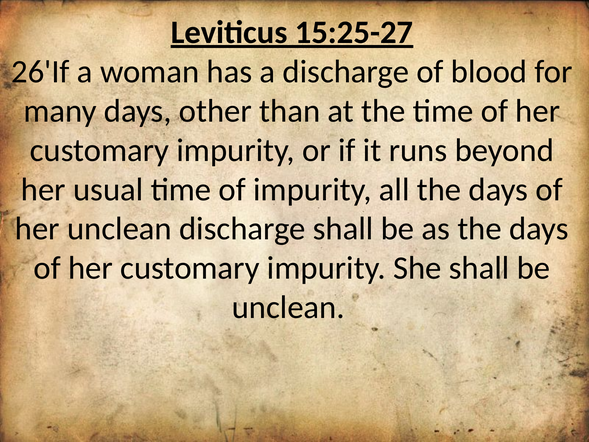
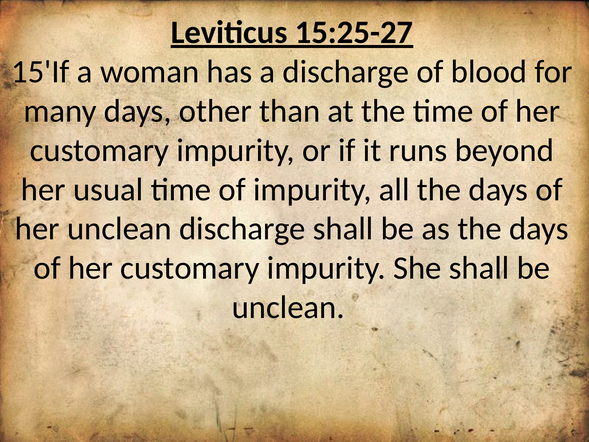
26'If: 26'If -> 15'If (40, 72)
